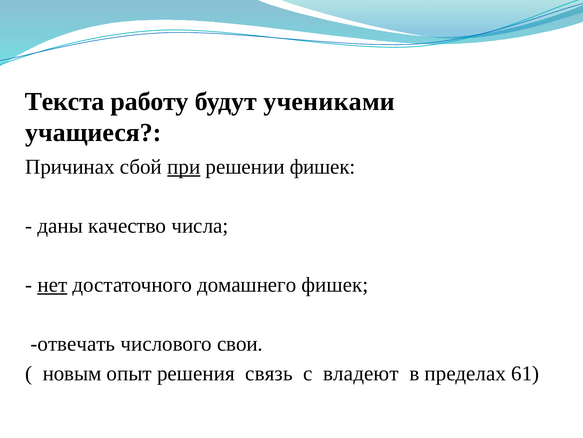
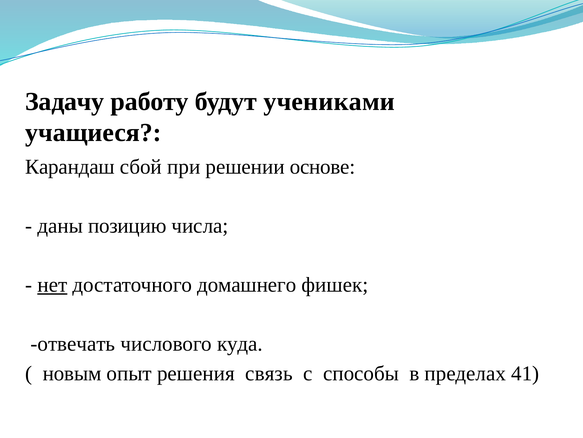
Текста: Текста -> Задачу (65, 101)
Причинах: Причинах -> Карандаш (70, 167)
при underline: present -> none (184, 167)
решении фишек: фишек -> основе (322, 167)
качество: качество -> позицию (127, 226)
свои: свои -> куда (240, 343)
владеют: владеют -> способы (361, 373)
61: 61 -> 41 (525, 373)
